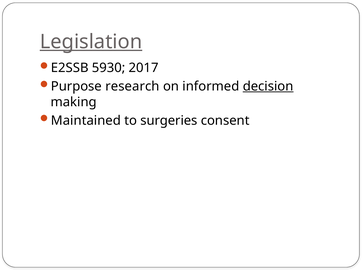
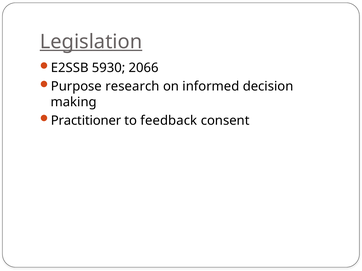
2017: 2017 -> 2066 (144, 68)
decision underline: present -> none (268, 86)
Maintained: Maintained -> Practitioner (86, 121)
surgeries: surgeries -> feedback (169, 121)
